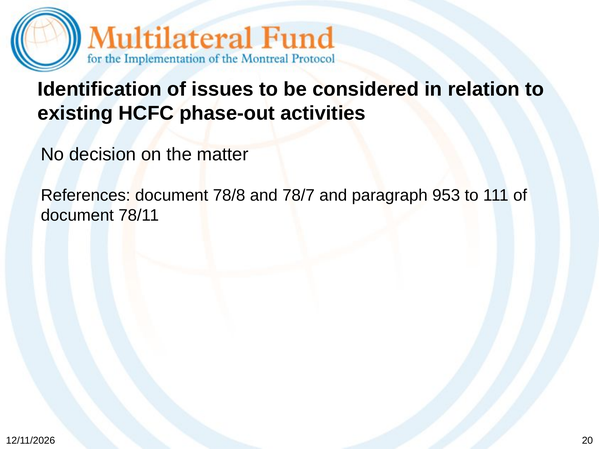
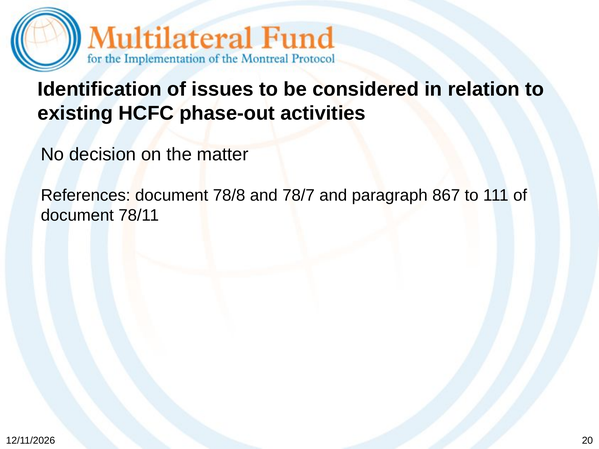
953: 953 -> 867 (446, 196)
